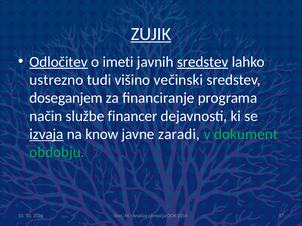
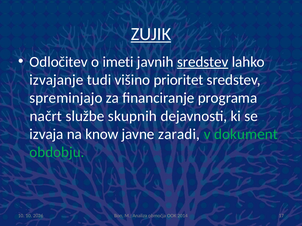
Odločitev underline: present -> none (59, 62)
ustrezno: ustrezno -> izvajanje (56, 80)
večinski: večinski -> prioritet (179, 80)
doseganjem: doseganjem -> spreminjajo (66, 98)
način: način -> načrt (46, 116)
financer: financer -> skupnih (132, 116)
izvaja underline: present -> none (46, 134)
